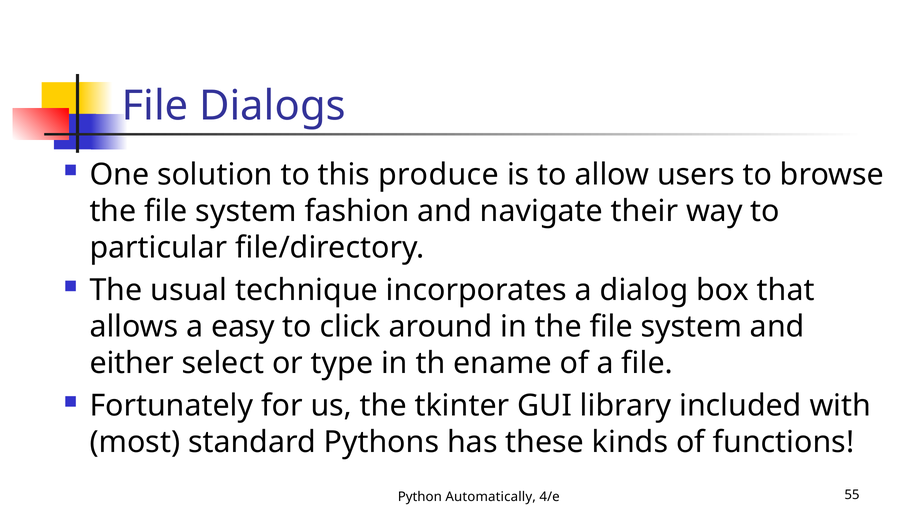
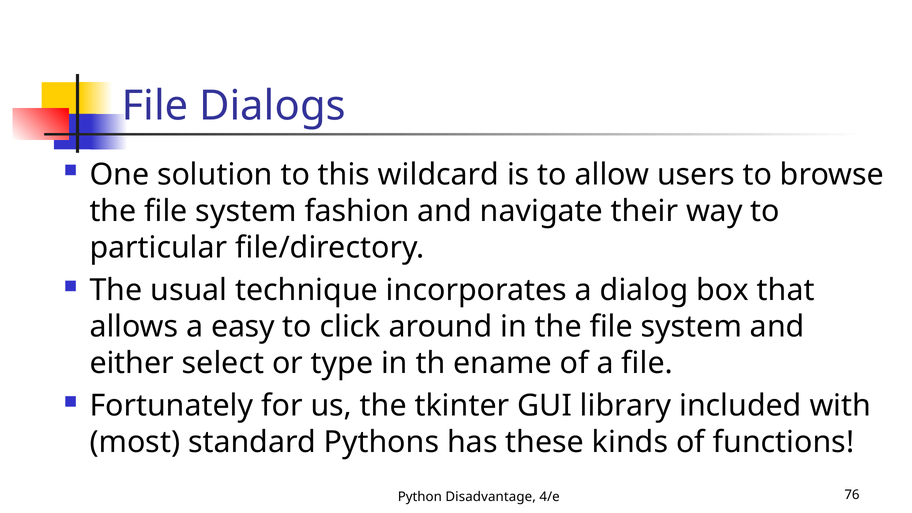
produce: produce -> wildcard (439, 175)
Automatically: Automatically -> Disadvantage (491, 497)
55: 55 -> 76 (852, 495)
